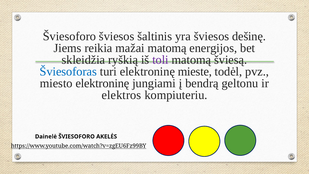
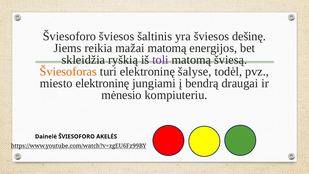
Šviesoforas colour: blue -> orange (68, 71)
mieste: mieste -> šalyse (195, 71)
geltonu: geltonu -> draugai (240, 83)
elektros: elektros -> mėnesio (122, 95)
